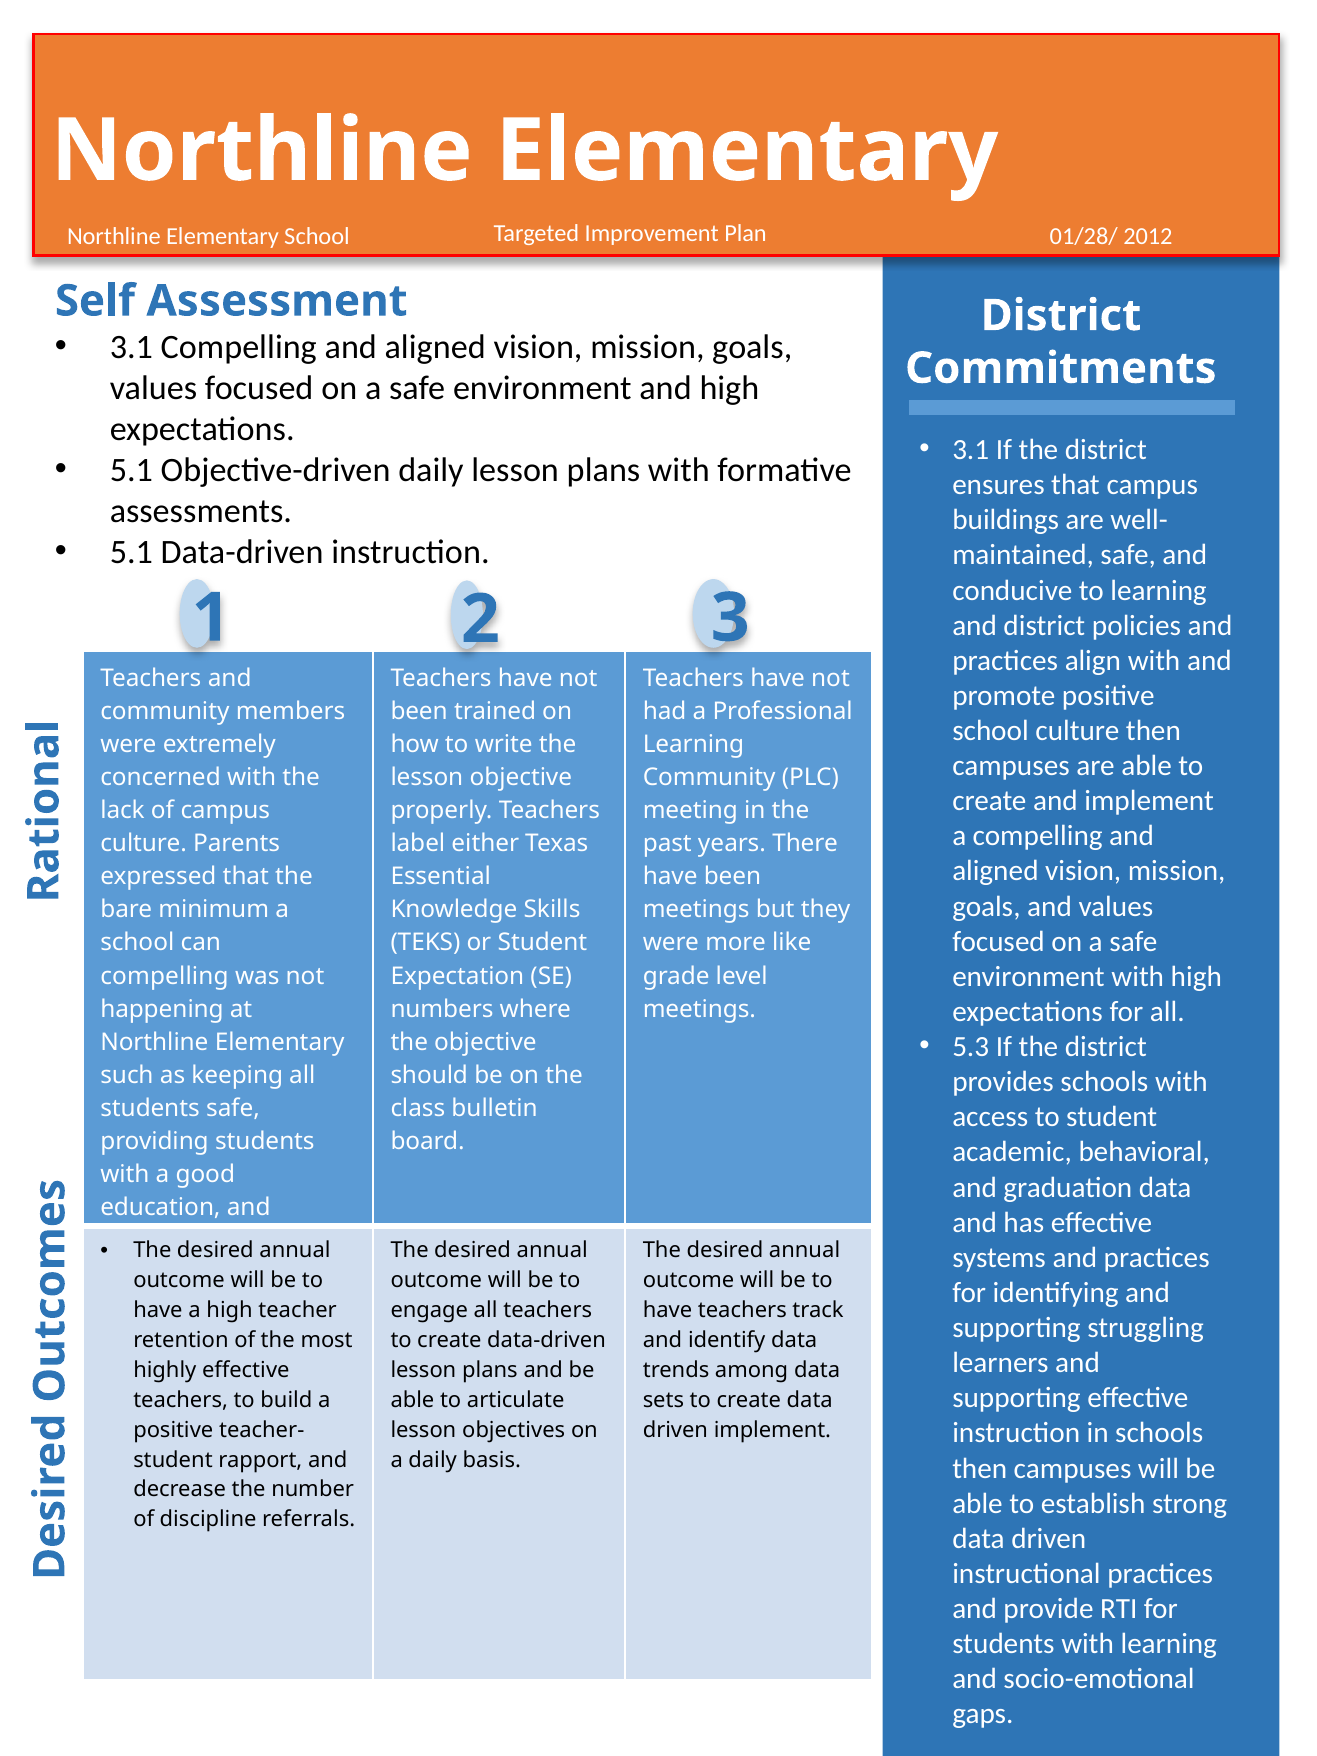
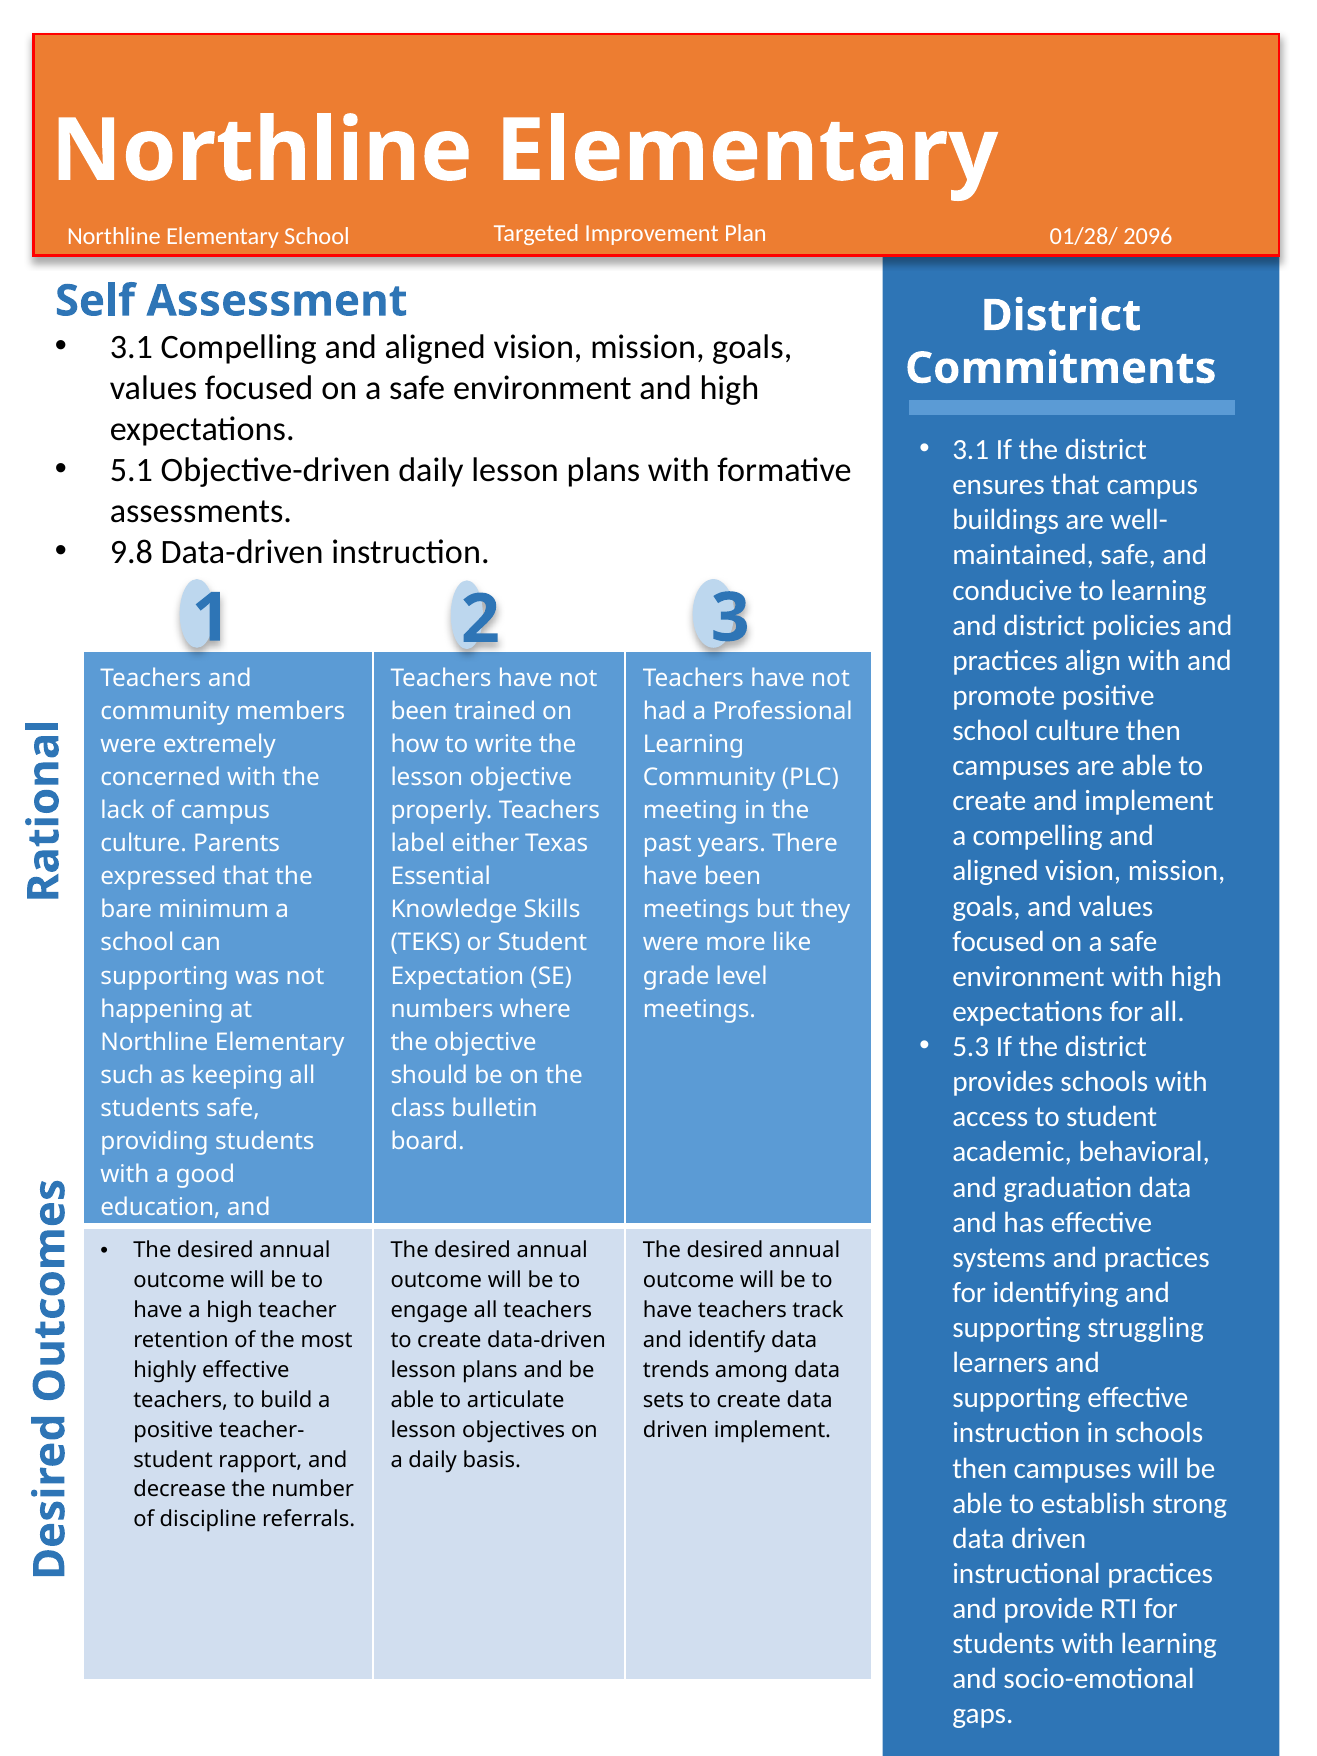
2012: 2012 -> 2096 (1148, 237)
5.1: 5.1 -> 9.8 (131, 552)
compelling: compelling -> supporting (164, 976)
